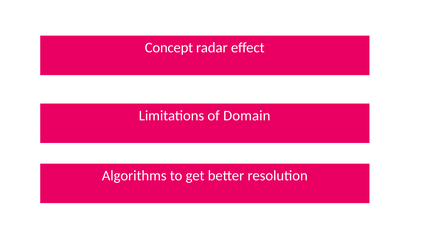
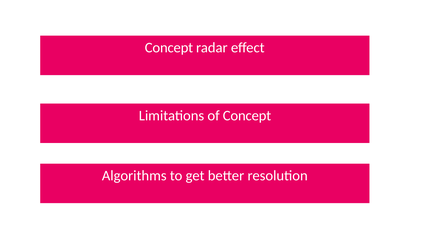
of Domain: Domain -> Concept (247, 115)
